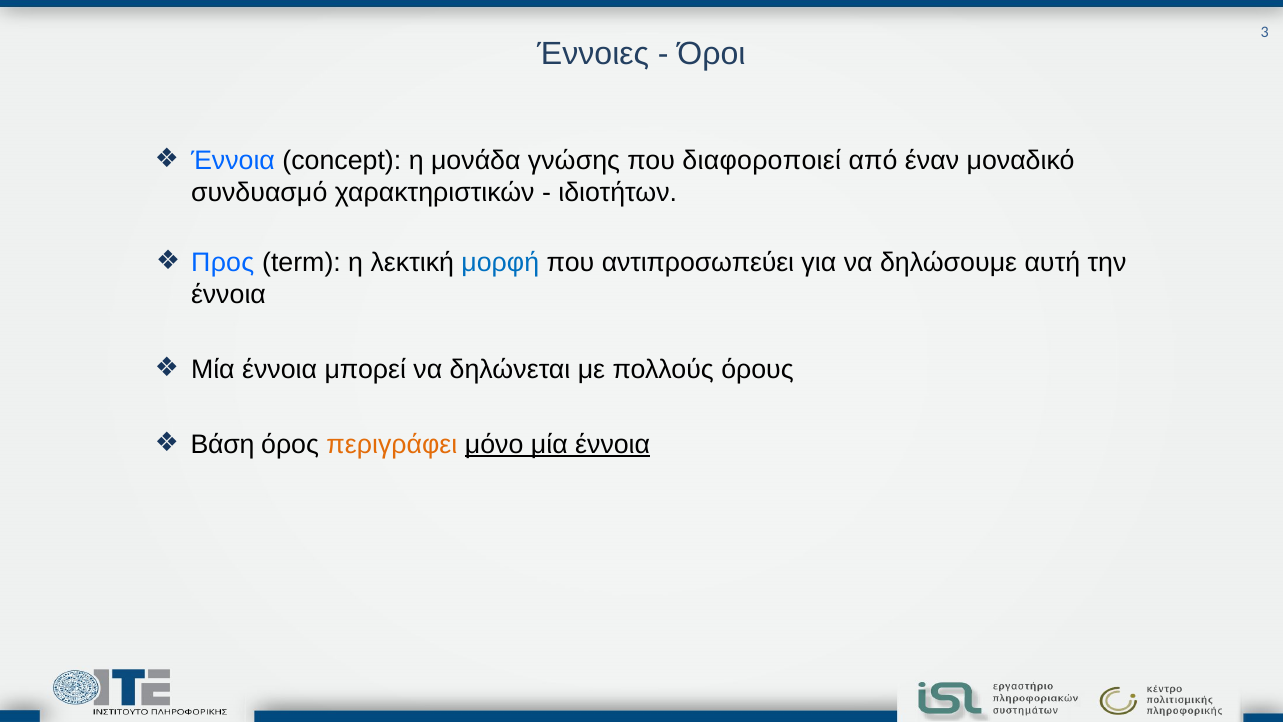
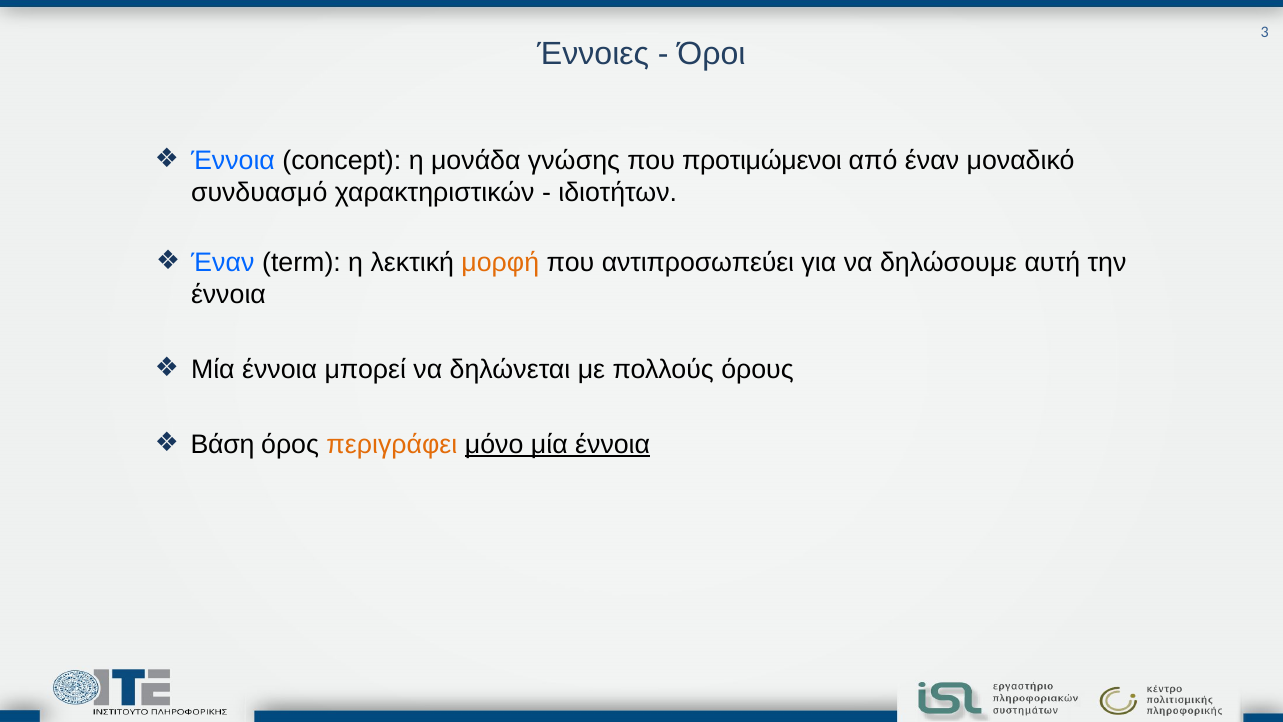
διαφοροποιεί: διαφοροποιεί -> προτιμώμενοι (762, 160)
Προς: Προς -> Έναν (223, 262)
μορφή colour: blue -> orange (500, 262)
